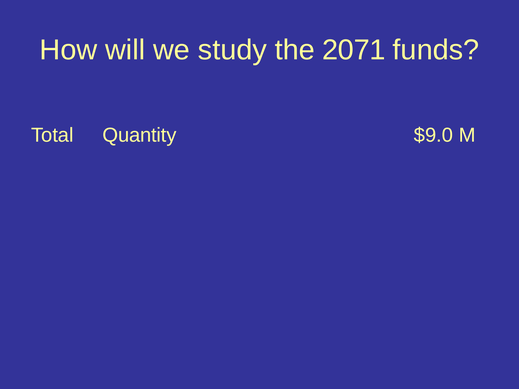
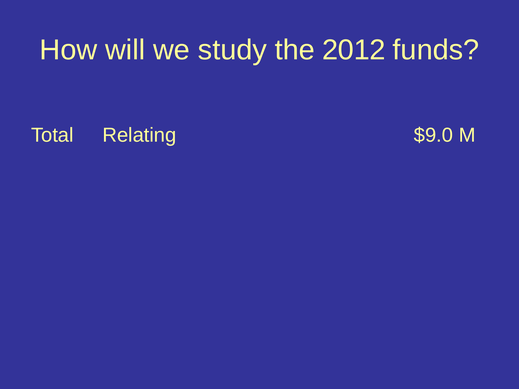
2071: 2071 -> 2012 (354, 50)
Quantity: Quantity -> Relating (139, 135)
